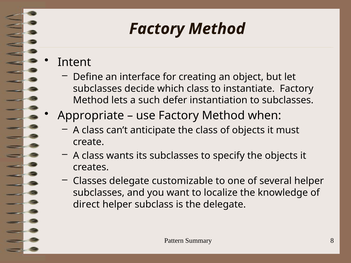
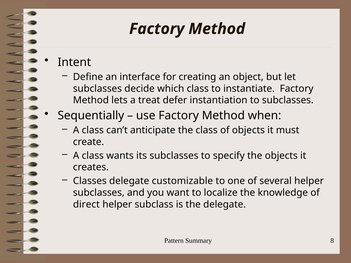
such: such -> treat (149, 100)
Appropriate: Appropriate -> Sequentially (91, 116)
